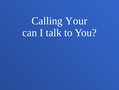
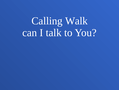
Your: Your -> Walk (76, 21)
